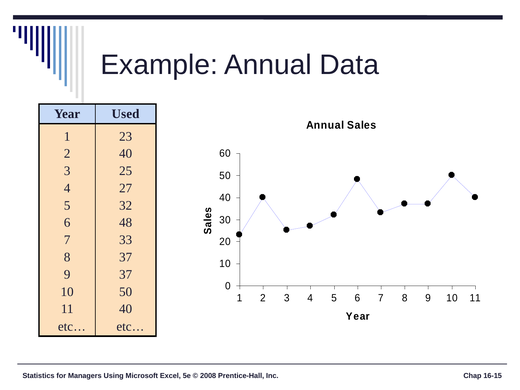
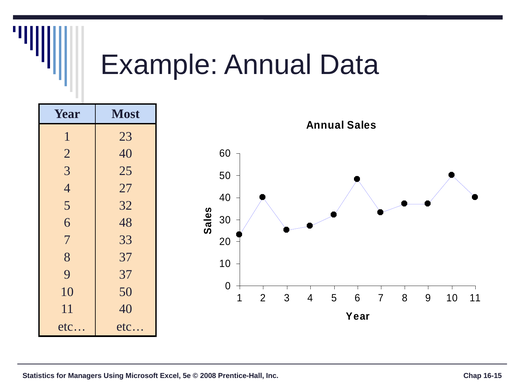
Used: Used -> Most (126, 114)
